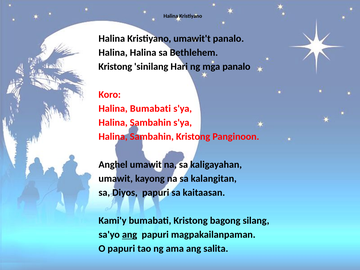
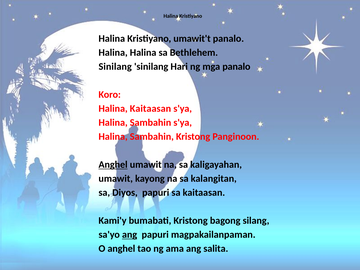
Kristong: Kristong -> Sinilang (115, 67)
Halina Bumabati: Bumabati -> Kaitaasan (150, 109)
Anghel underline: none -> present (113, 165)
O papuri: papuri -> anghel (121, 249)
